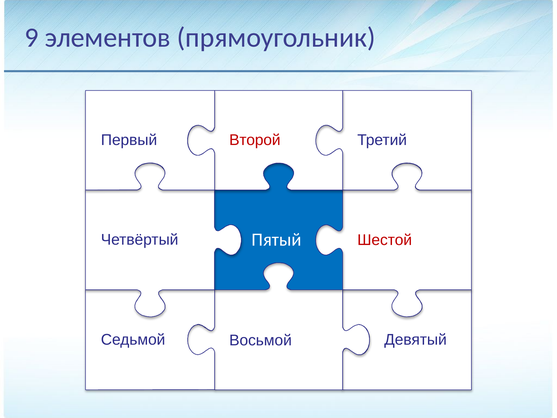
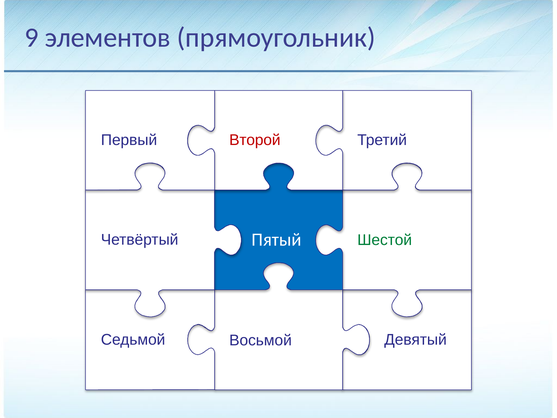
Шестой colour: red -> green (385, 240)
